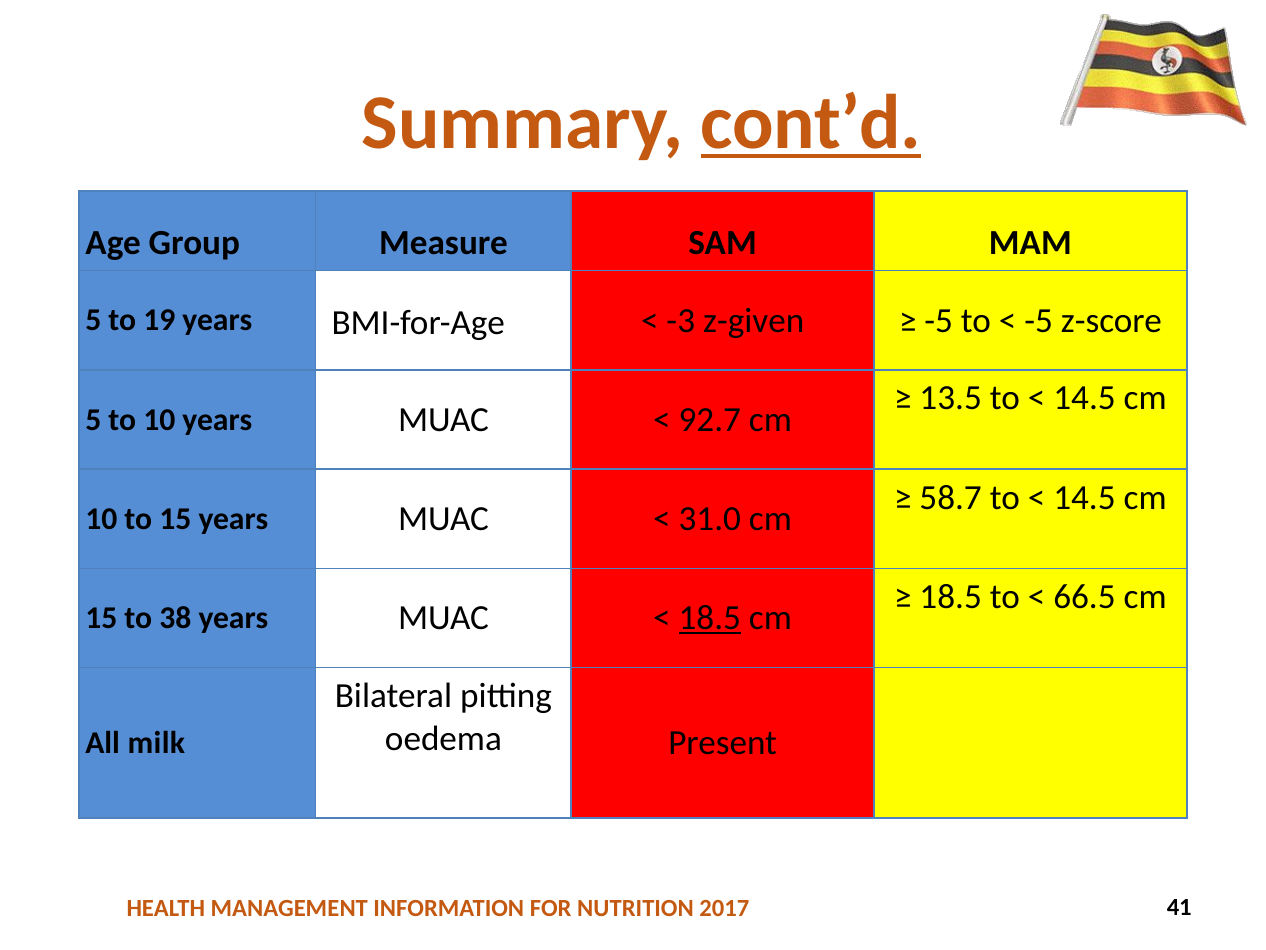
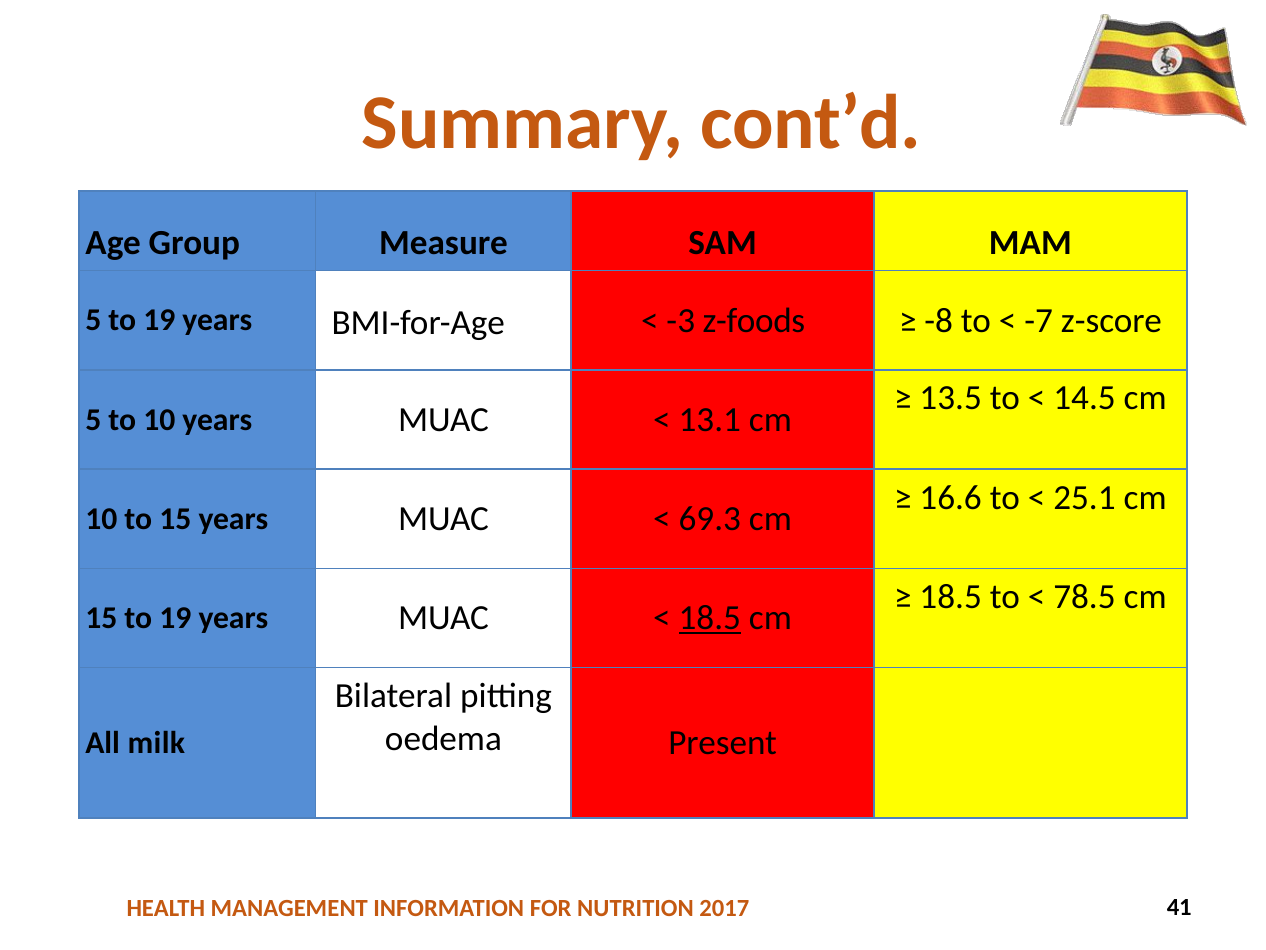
cont’d underline: present -> none (811, 123)
z-given: z-given -> z-foods (754, 320)
-5: -5 -> -8 (939, 320)
-5: -5 -> -7 (1039, 320)
92.7: 92.7 -> 13.1 (710, 420)
58.7: 58.7 -> 16.6 (951, 497)
14.5: 14.5 -> 25.1 (1084, 497)
31.0: 31.0 -> 69.3 (710, 519)
66.5: 66.5 -> 78.5 (1084, 596)
15 to 38: 38 -> 19 (175, 618)
